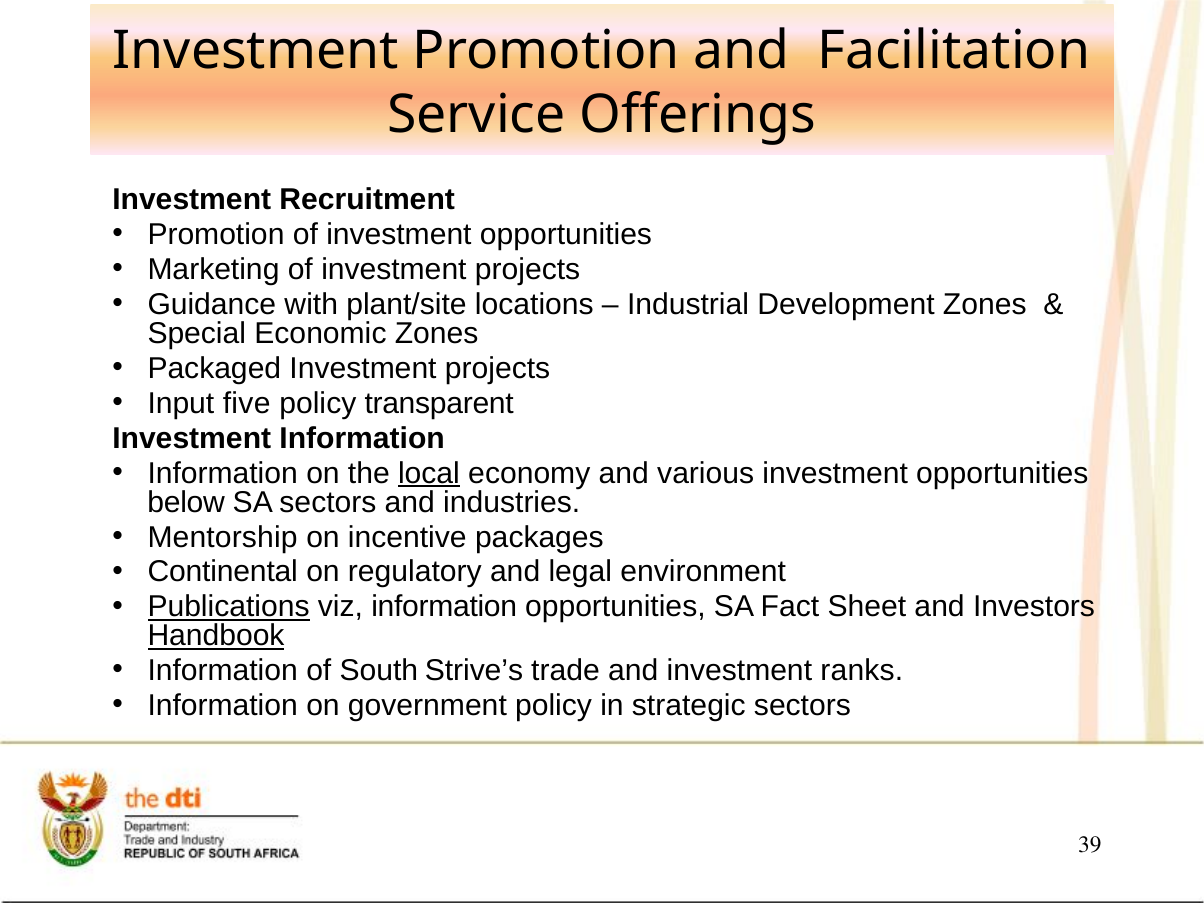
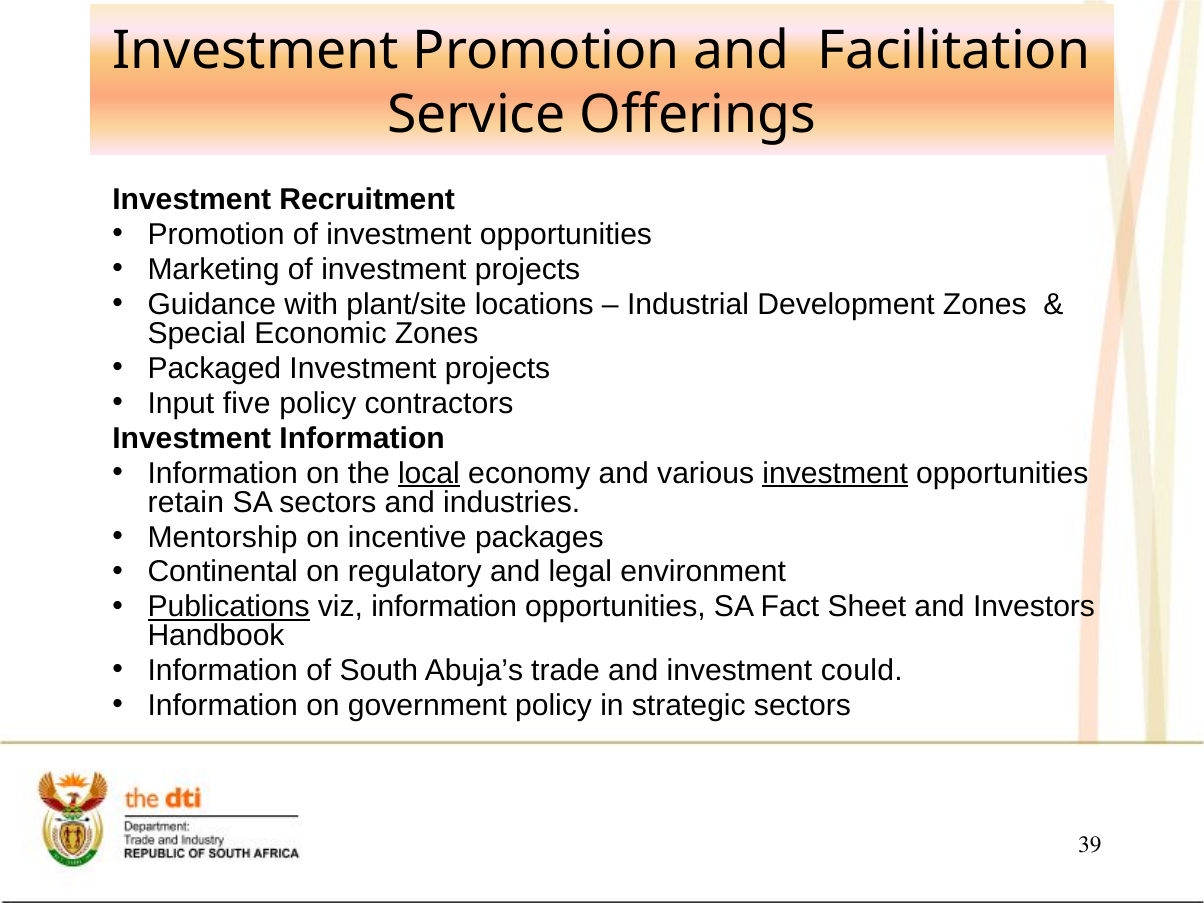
transparent: transparent -> contractors (439, 403)
investment underline: none -> present (835, 473)
below: below -> retain (186, 502)
Handbook underline: present -> none (216, 636)
Strive’s: Strive’s -> Abuja’s (474, 671)
ranks: ranks -> could (862, 671)
